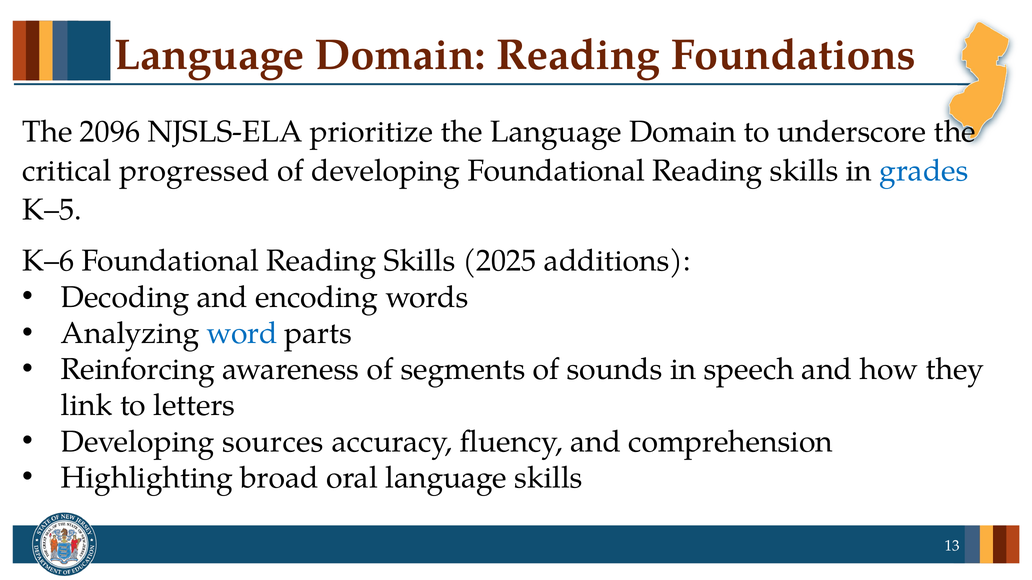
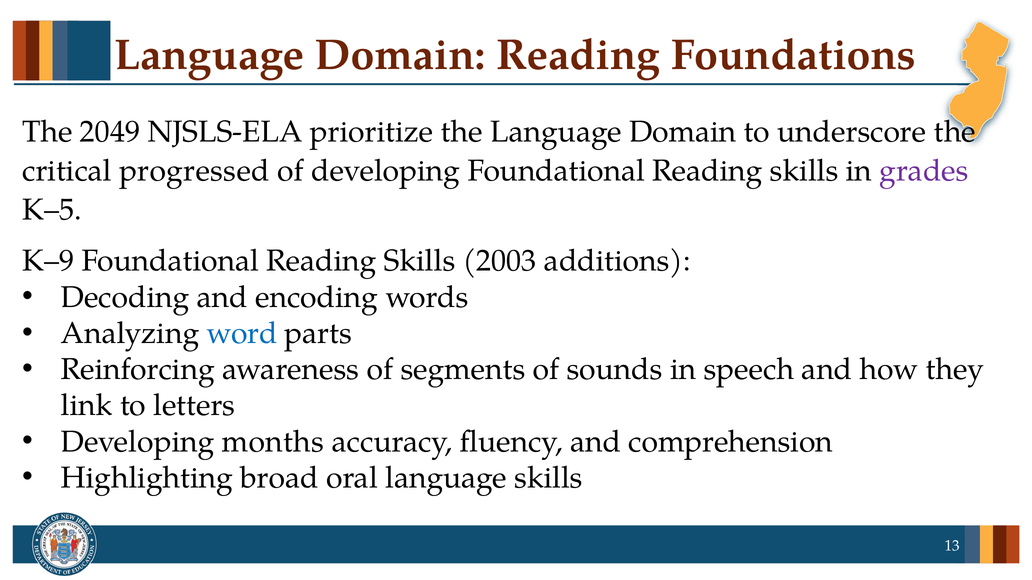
2096: 2096 -> 2049 (110, 132)
grades colour: blue -> purple (924, 171)
K–6: K–6 -> K–9 (48, 261)
2025: 2025 -> 2003 (500, 261)
sources: sources -> months (273, 442)
